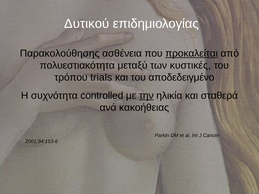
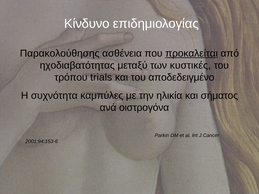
Δυτικού: Δυτικού -> Κίνδυνο (87, 24)
πολυεστιακότητα: πολυεστιακότητα -> ηχοδιαβατότητας (77, 65)
controlled: controlled -> καμπύλες (102, 96)
την underline: present -> none (146, 96)
σταθερά: σταθερά -> σήματος (219, 96)
κακοήθειας: κακοήθειας -> οιστρογόνα (144, 108)
